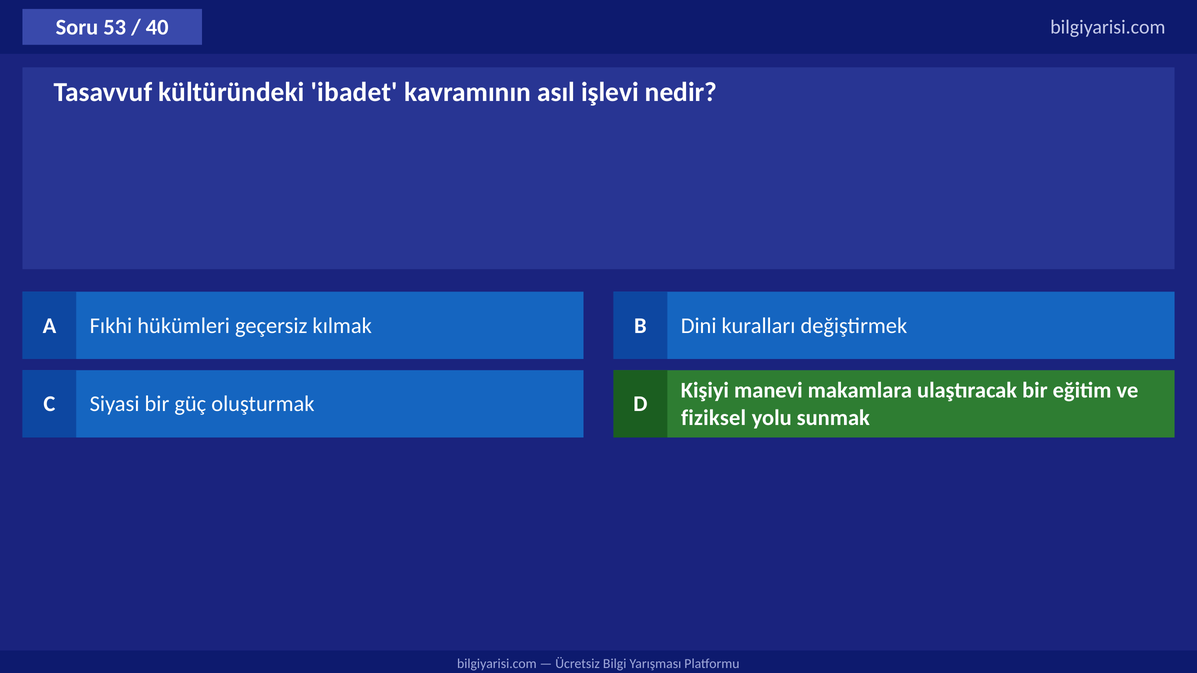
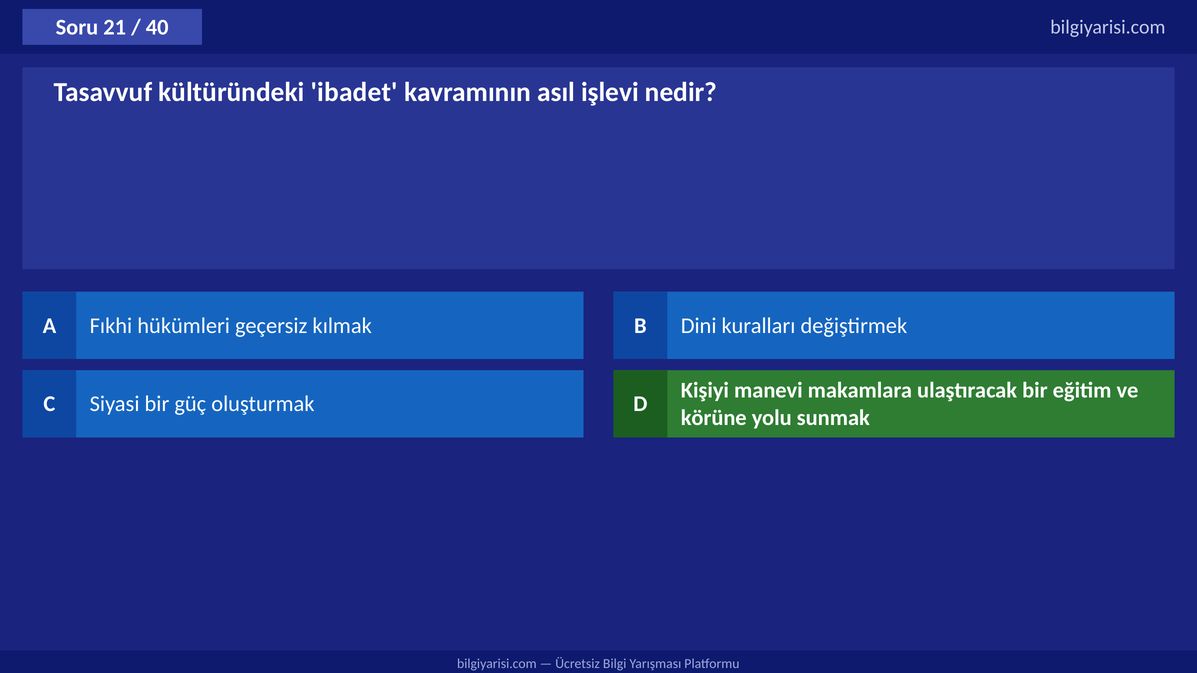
53: 53 -> 21 (115, 27)
fiziksel: fiziksel -> körüne (714, 418)
